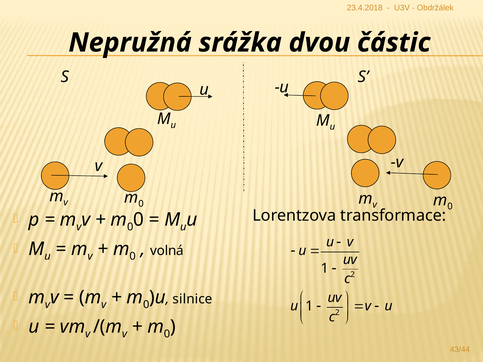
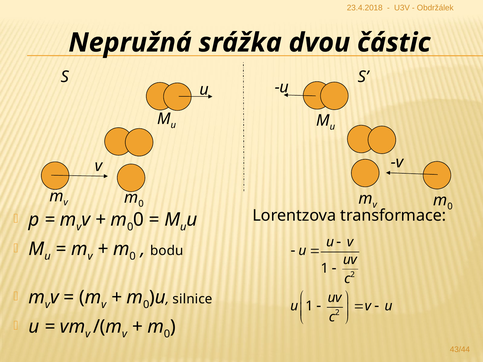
volná: volná -> bodu (167, 251)
